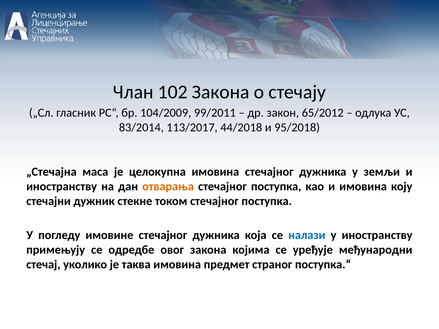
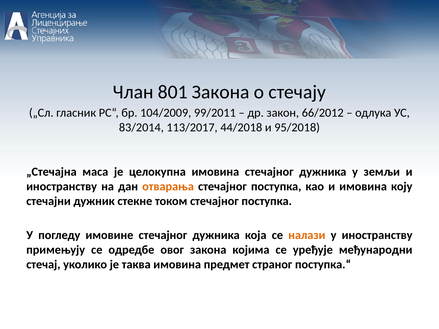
102: 102 -> 801 (173, 92)
65/2012: 65/2012 -> 66/2012 (323, 113)
налази colour: blue -> orange (307, 235)
